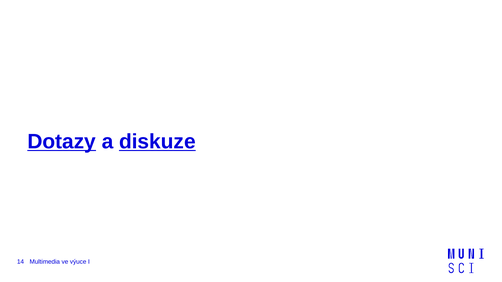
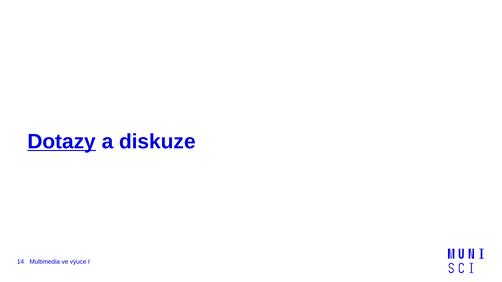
diskuze underline: present -> none (157, 142)
